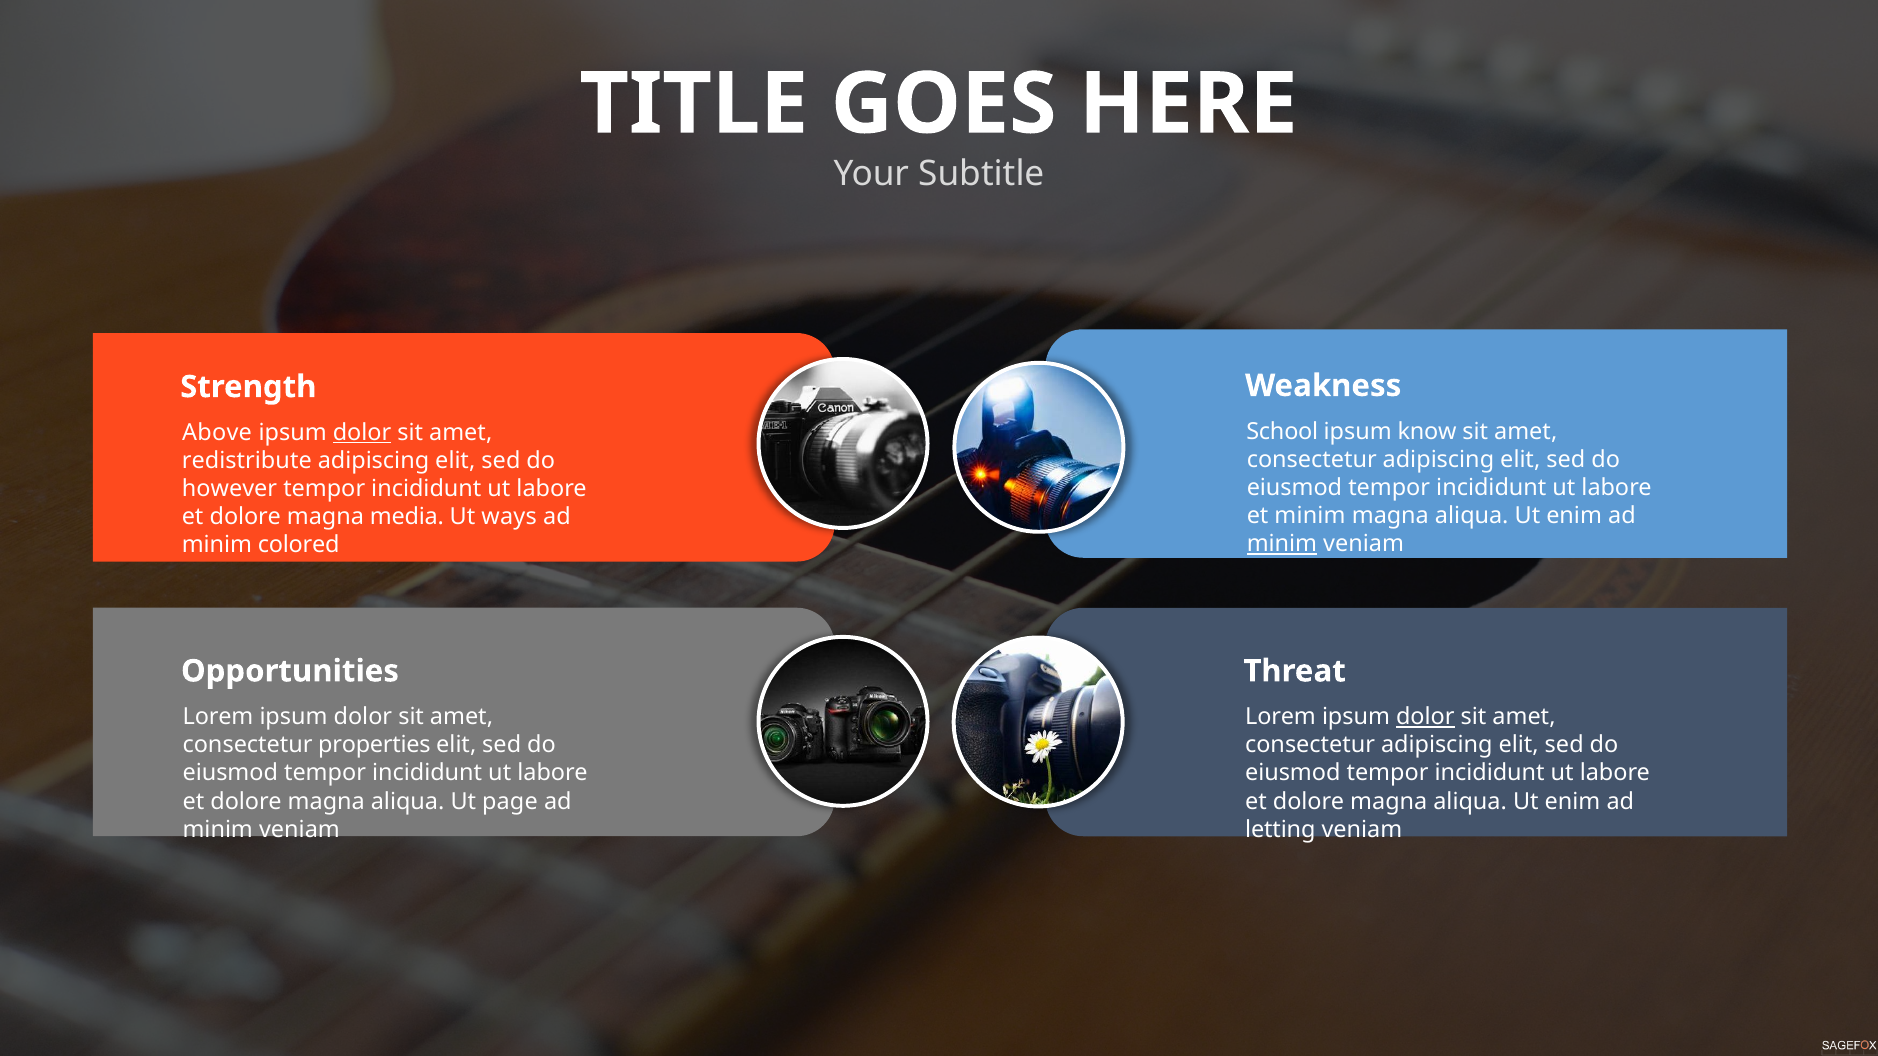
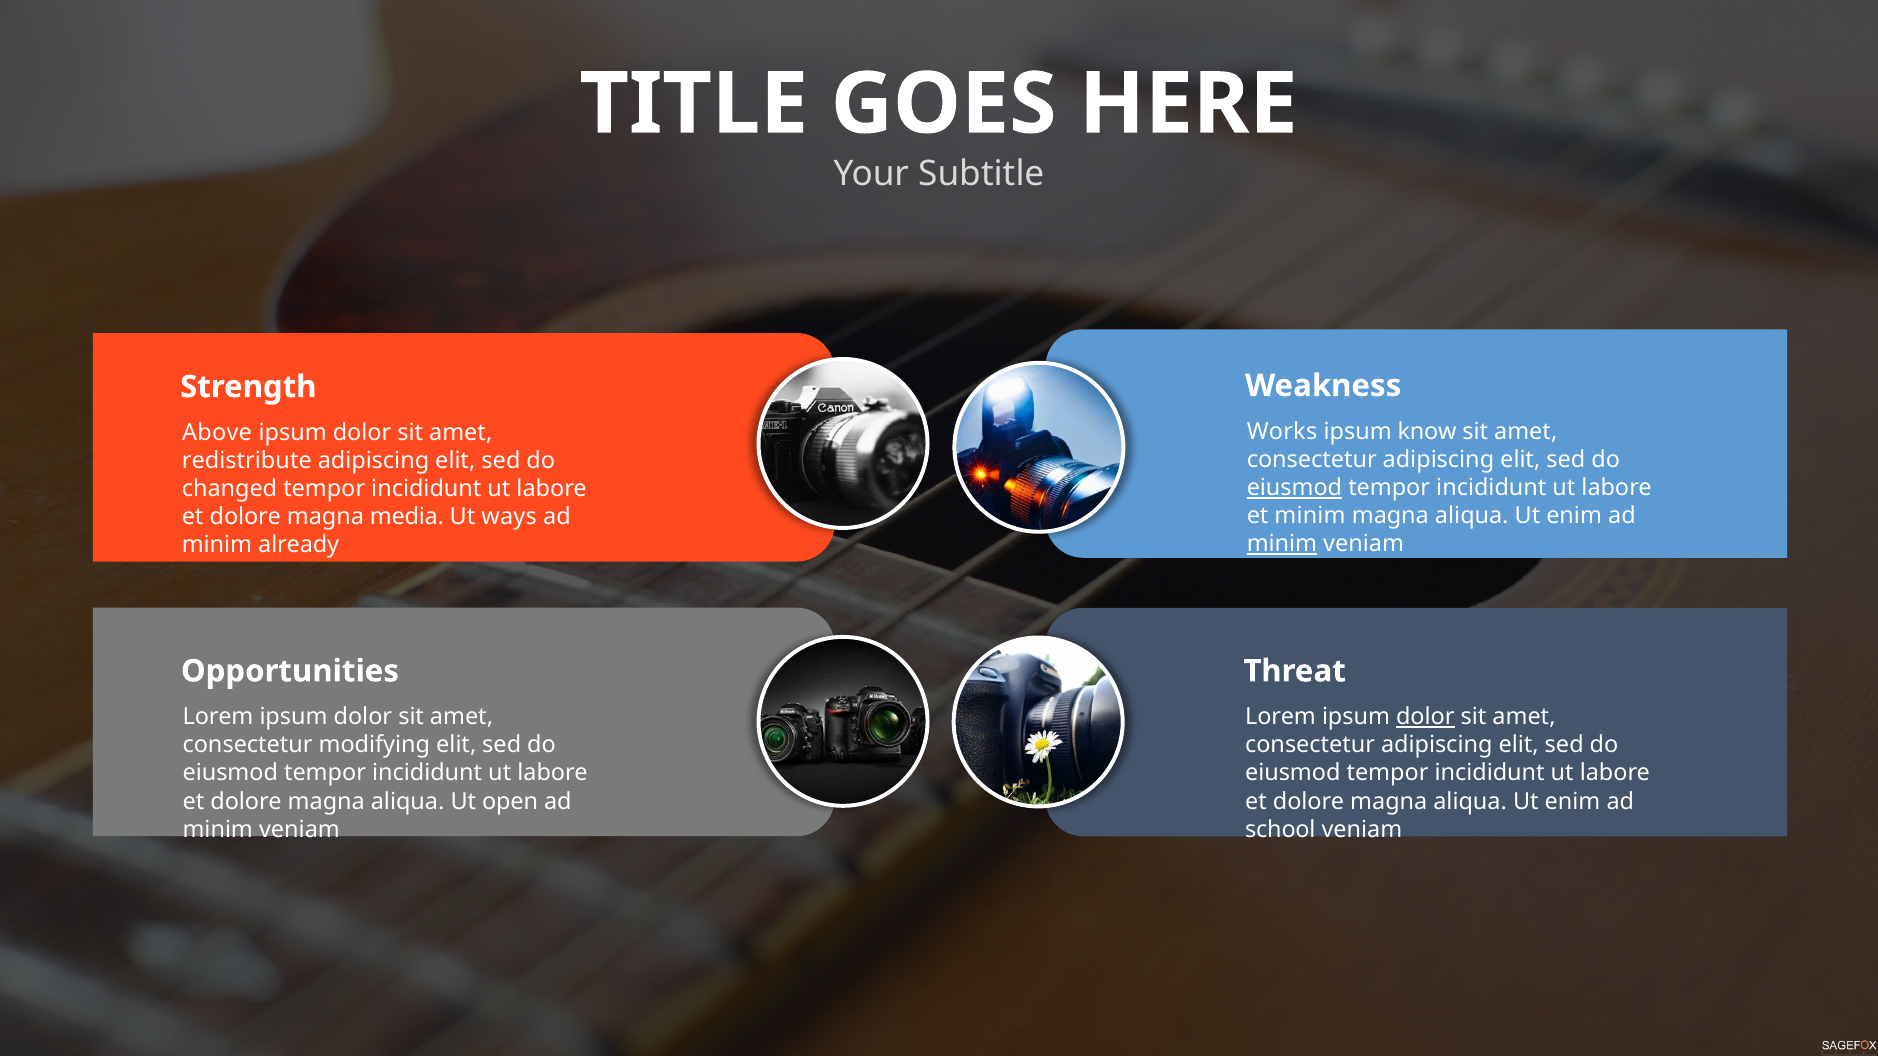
School: School -> Works (1282, 432)
dolor underline: present -> none (362, 433)
eiusmod underline: none -> present (1294, 488)
however: however -> changed (229, 489)
colored: colored -> already (299, 545)
properties: properties -> modifying (374, 745)
page: page -> open (510, 802)
letting: letting -> school (1280, 830)
